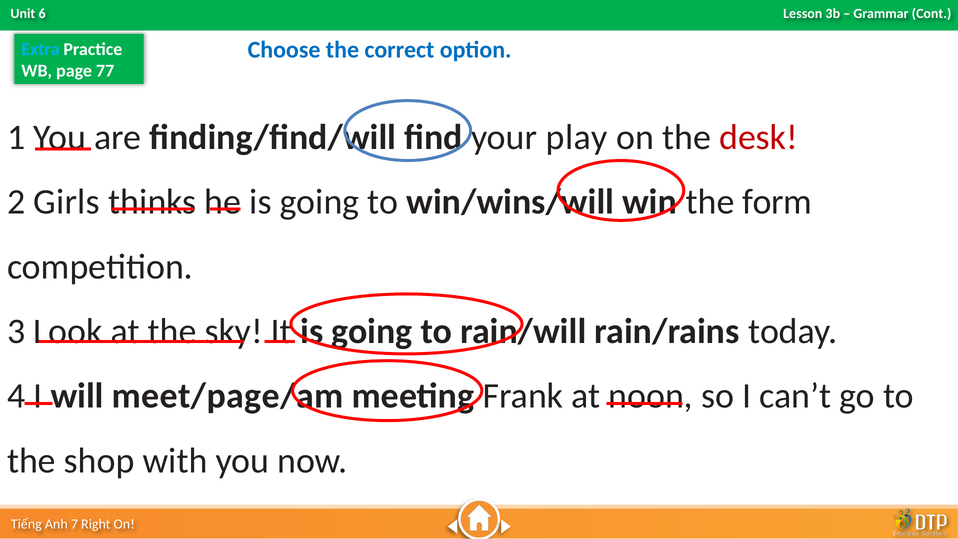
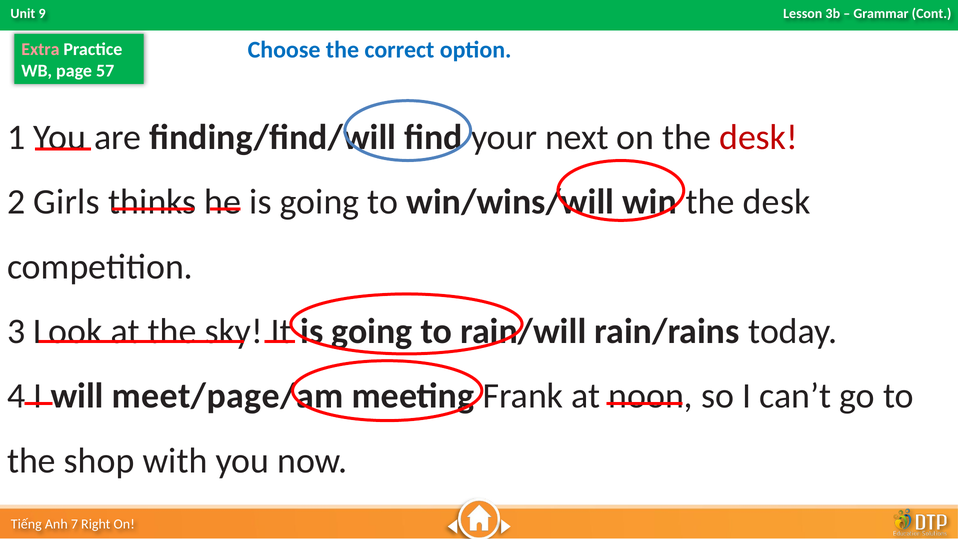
6: 6 -> 9 (42, 14)
Extra colour: light blue -> pink (40, 49)
77: 77 -> 57 (105, 71)
play: play -> next (577, 137)
form: form -> desk (777, 202)
